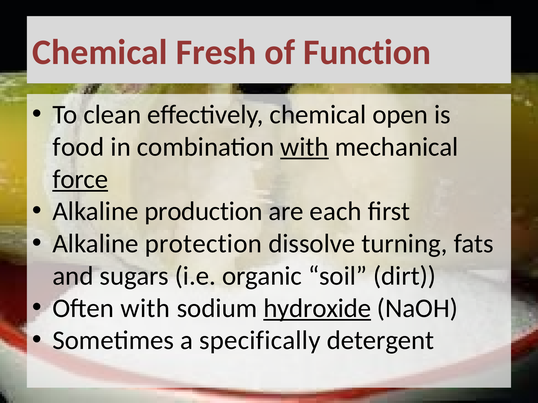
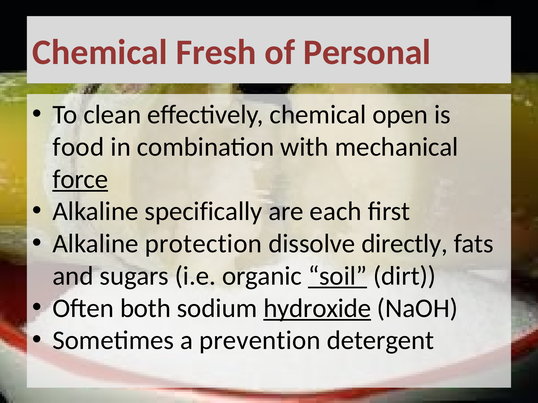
Function: Function -> Personal (367, 52)
with underline: present -> none (304, 147)
production: production -> specifically (203, 212)
turning: turning -> directly (405, 244)
soil underline: none -> present (338, 276)
Often with: with -> both (145, 309)
specifically: specifically -> prevention (260, 341)
